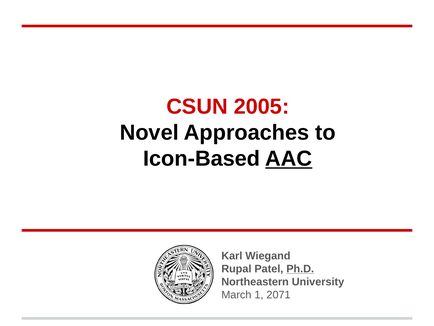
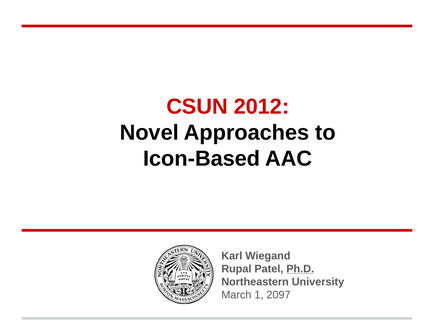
2005: 2005 -> 2012 (262, 106)
AAC underline: present -> none (289, 158)
2071: 2071 -> 2097 (279, 294)
